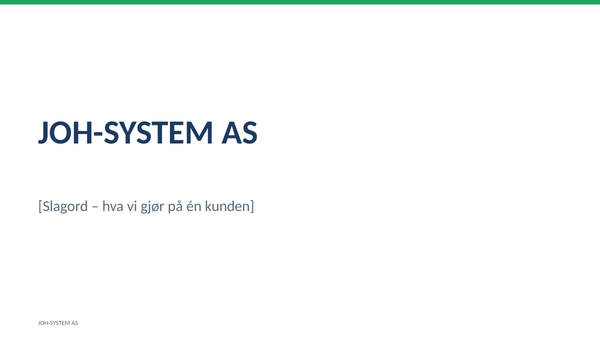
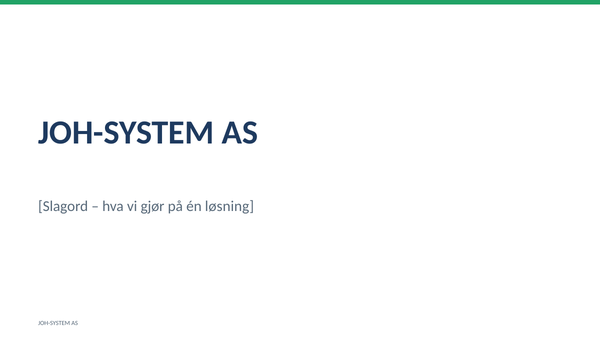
kunden: kunden -> løsning (229, 207)
